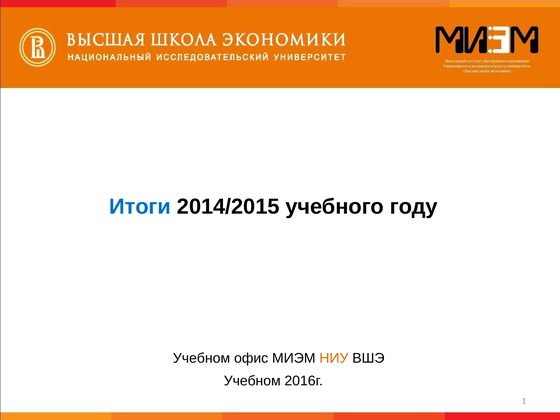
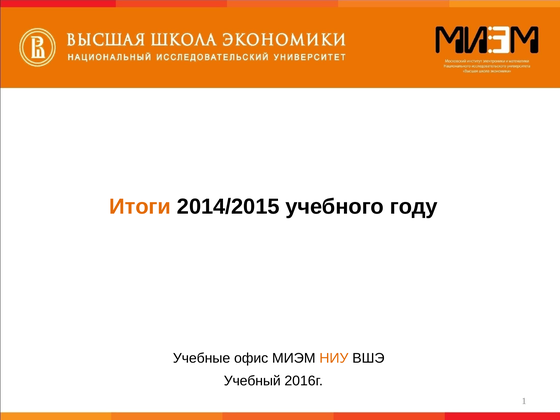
Итоги colour: blue -> orange (140, 207)
Учебном: Учебном -> Учебные (202, 358)
Учебном: Учебном -> Учебный (252, 381)
